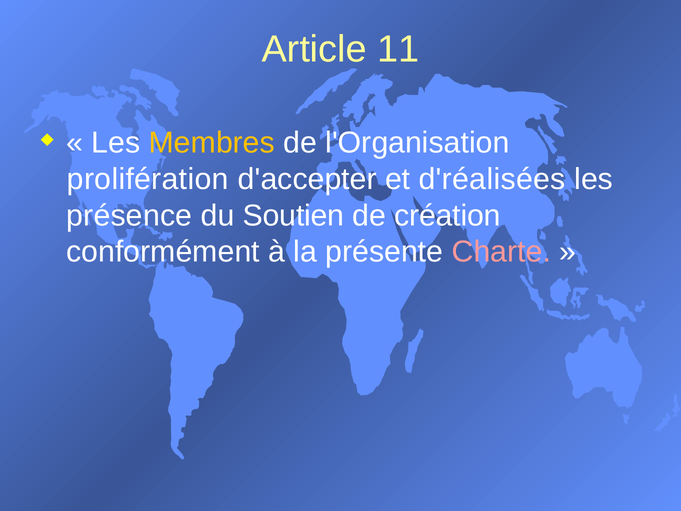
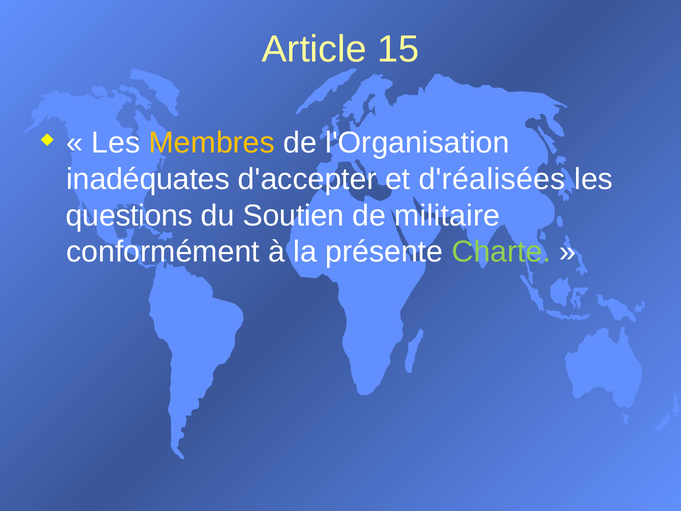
11: 11 -> 15 (398, 49)
prolifération: prolifération -> inadéquates (148, 179)
présence: présence -> questions (130, 215)
création: création -> militaire (447, 215)
Charte colour: pink -> light green (501, 252)
